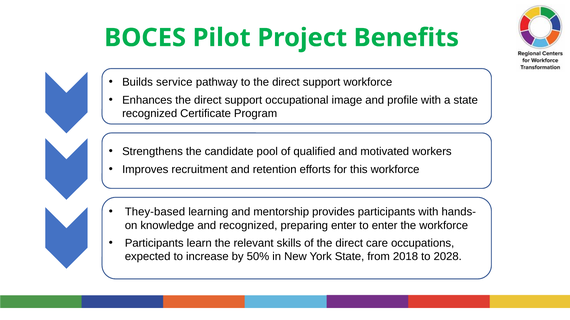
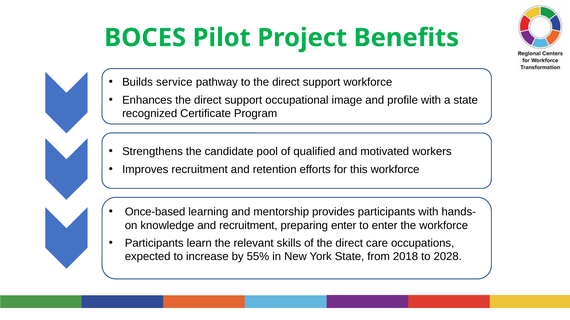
They-based: They-based -> Once-based (155, 212)
and recognized: recognized -> recruitment (248, 226)
50%: 50% -> 55% (258, 257)
